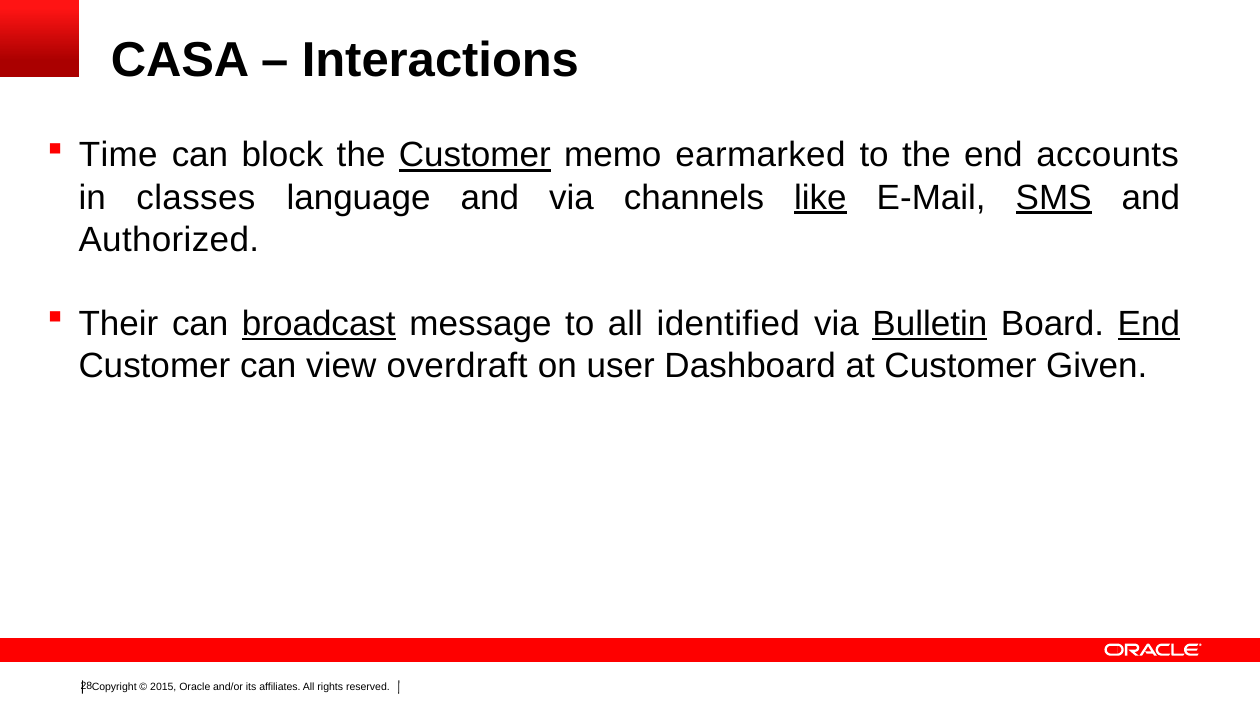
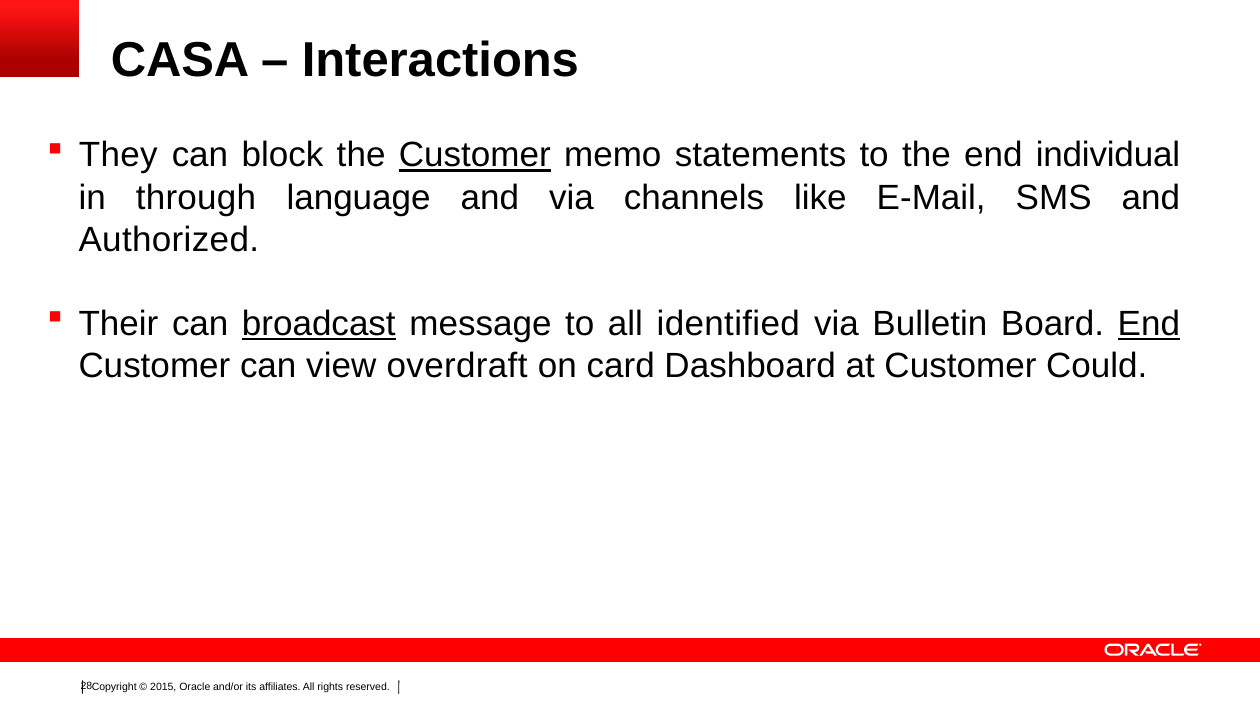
Time: Time -> They (118, 155)
earmarked: earmarked -> statements (761, 155)
accounts: accounts -> individual (1108, 155)
classes: classes -> through (196, 197)
like underline: present -> none (820, 197)
SMS underline: present -> none (1054, 197)
Bulletin underline: present -> none (930, 323)
user: user -> card (621, 365)
Given: Given -> Could (1097, 365)
